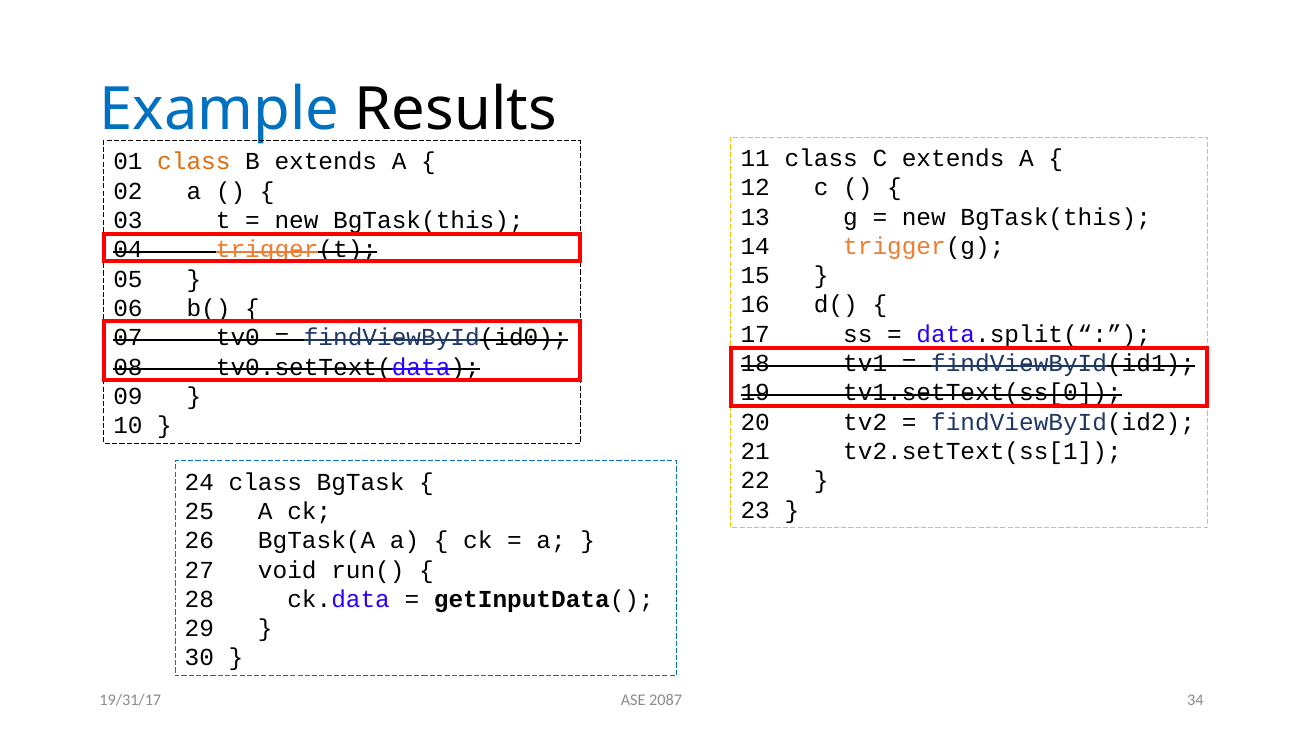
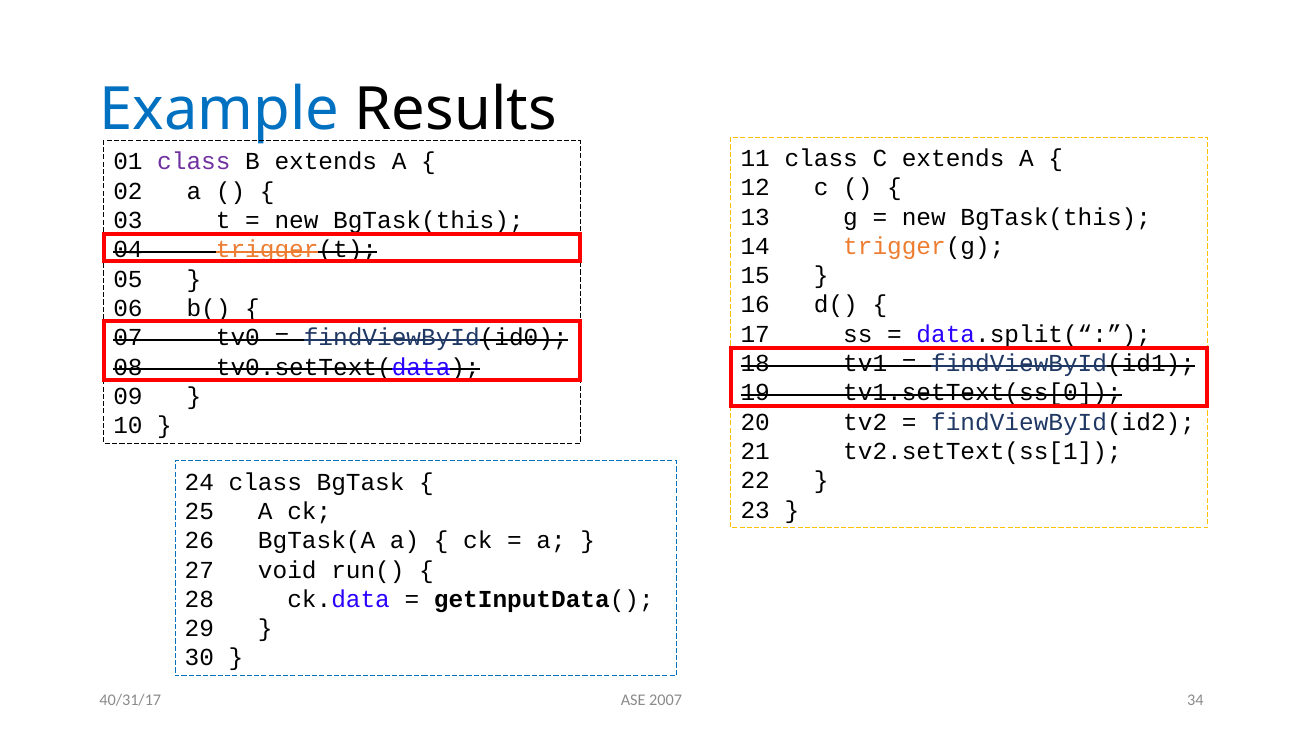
class colour: orange -> purple (194, 162)
2087: 2087 -> 2007 (666, 700)
19/31/17: 19/31/17 -> 40/31/17 (130, 700)
